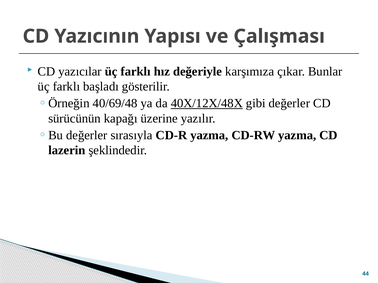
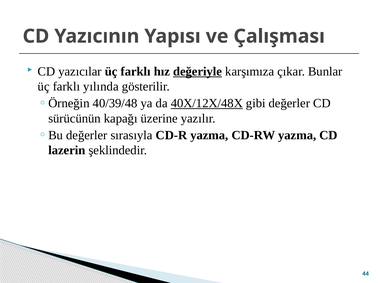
değeriyle underline: none -> present (198, 72)
başladı: başladı -> yılında (101, 87)
40/69/48: 40/69/48 -> 40/39/48 (115, 103)
